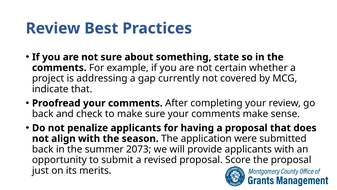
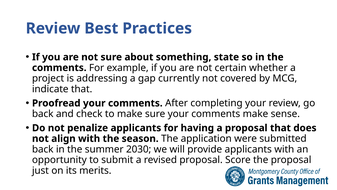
2073: 2073 -> 2030 (139, 149)
